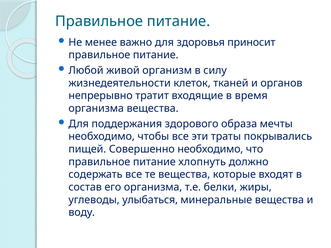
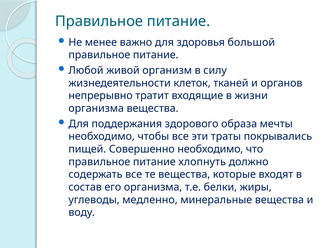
приносит: приносит -> большой (251, 42)
время: время -> жизни (251, 96)
улыбаться: улыбаться -> медленно (150, 200)
